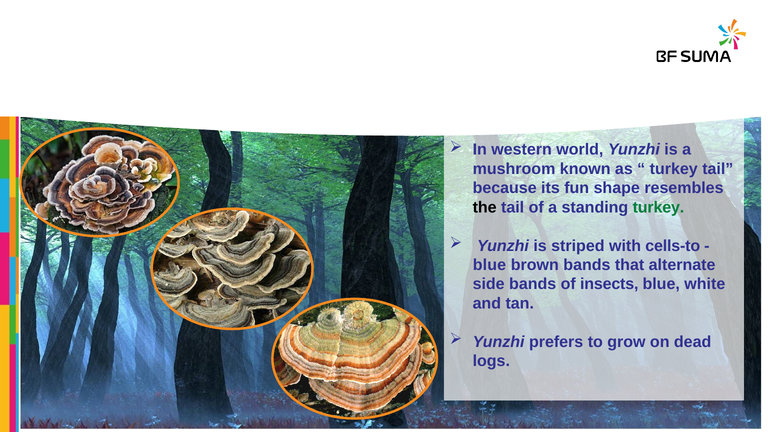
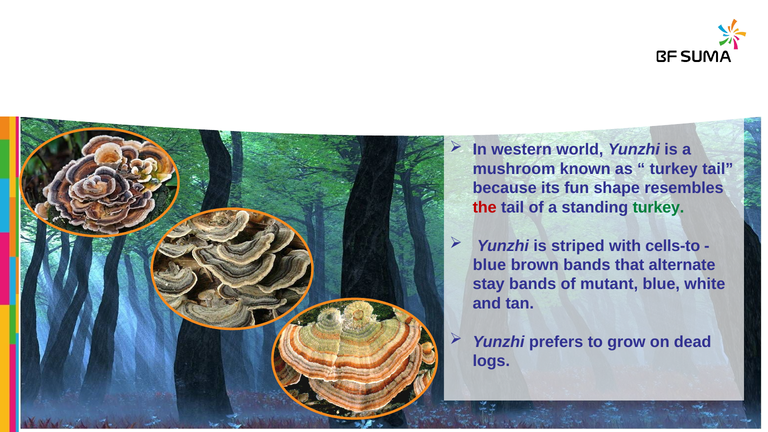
the colour: black -> red (485, 207)
side: side -> stay (489, 284)
insects: insects -> mutant (609, 284)
